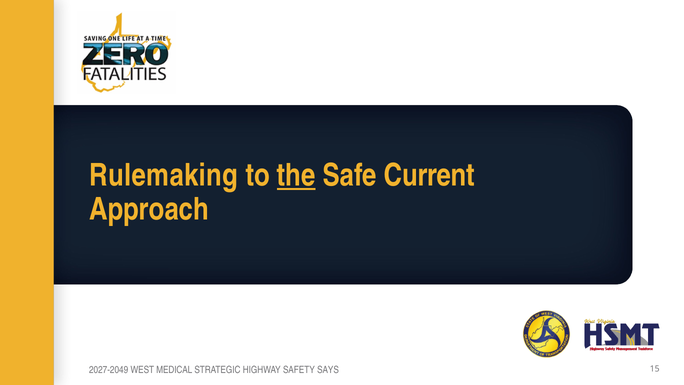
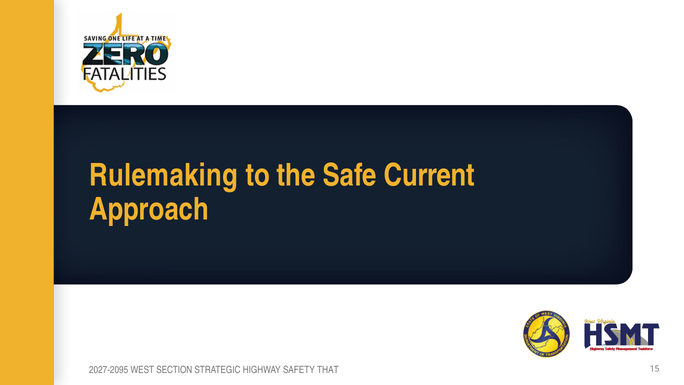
the underline: present -> none (296, 175)
2027-2049: 2027-2049 -> 2027-2095 (109, 370)
MEDICAL: MEDICAL -> SECTION (174, 370)
SAYS: SAYS -> THAT (328, 370)
